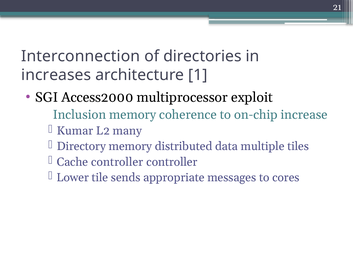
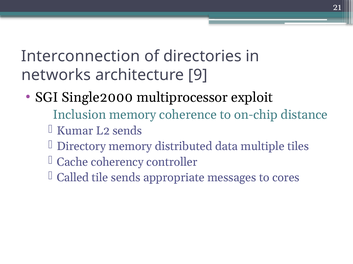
increases: increases -> networks (56, 75)
1: 1 -> 9 (198, 75)
Access2000: Access2000 -> Single2000 (97, 98)
increase: increase -> distance (304, 115)
L2 many: many -> sends (127, 131)
Cache controller: controller -> coherency (117, 162)
Lower: Lower -> Called (73, 178)
